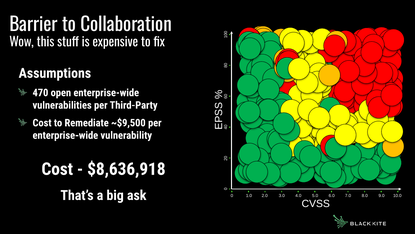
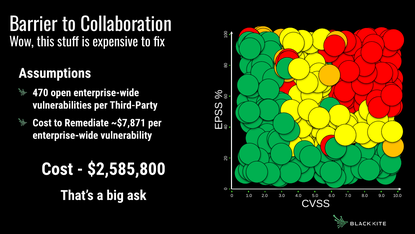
~$9,500: ~$9,500 -> ~$7,871 (128, 123)
$8,636,918: $8,636,918 -> $2,585,800 (126, 169)
